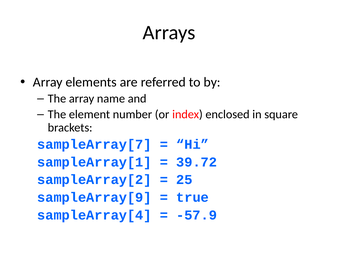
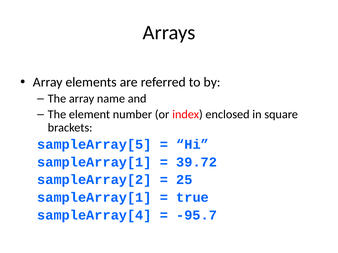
sampleArray[7: sampleArray[7 -> sampleArray[5 (94, 145)
sampleArray[9: sampleArray[9 -> sampleArray[1 (94, 198)
-57.9: -57.9 -> -95.7 (197, 216)
